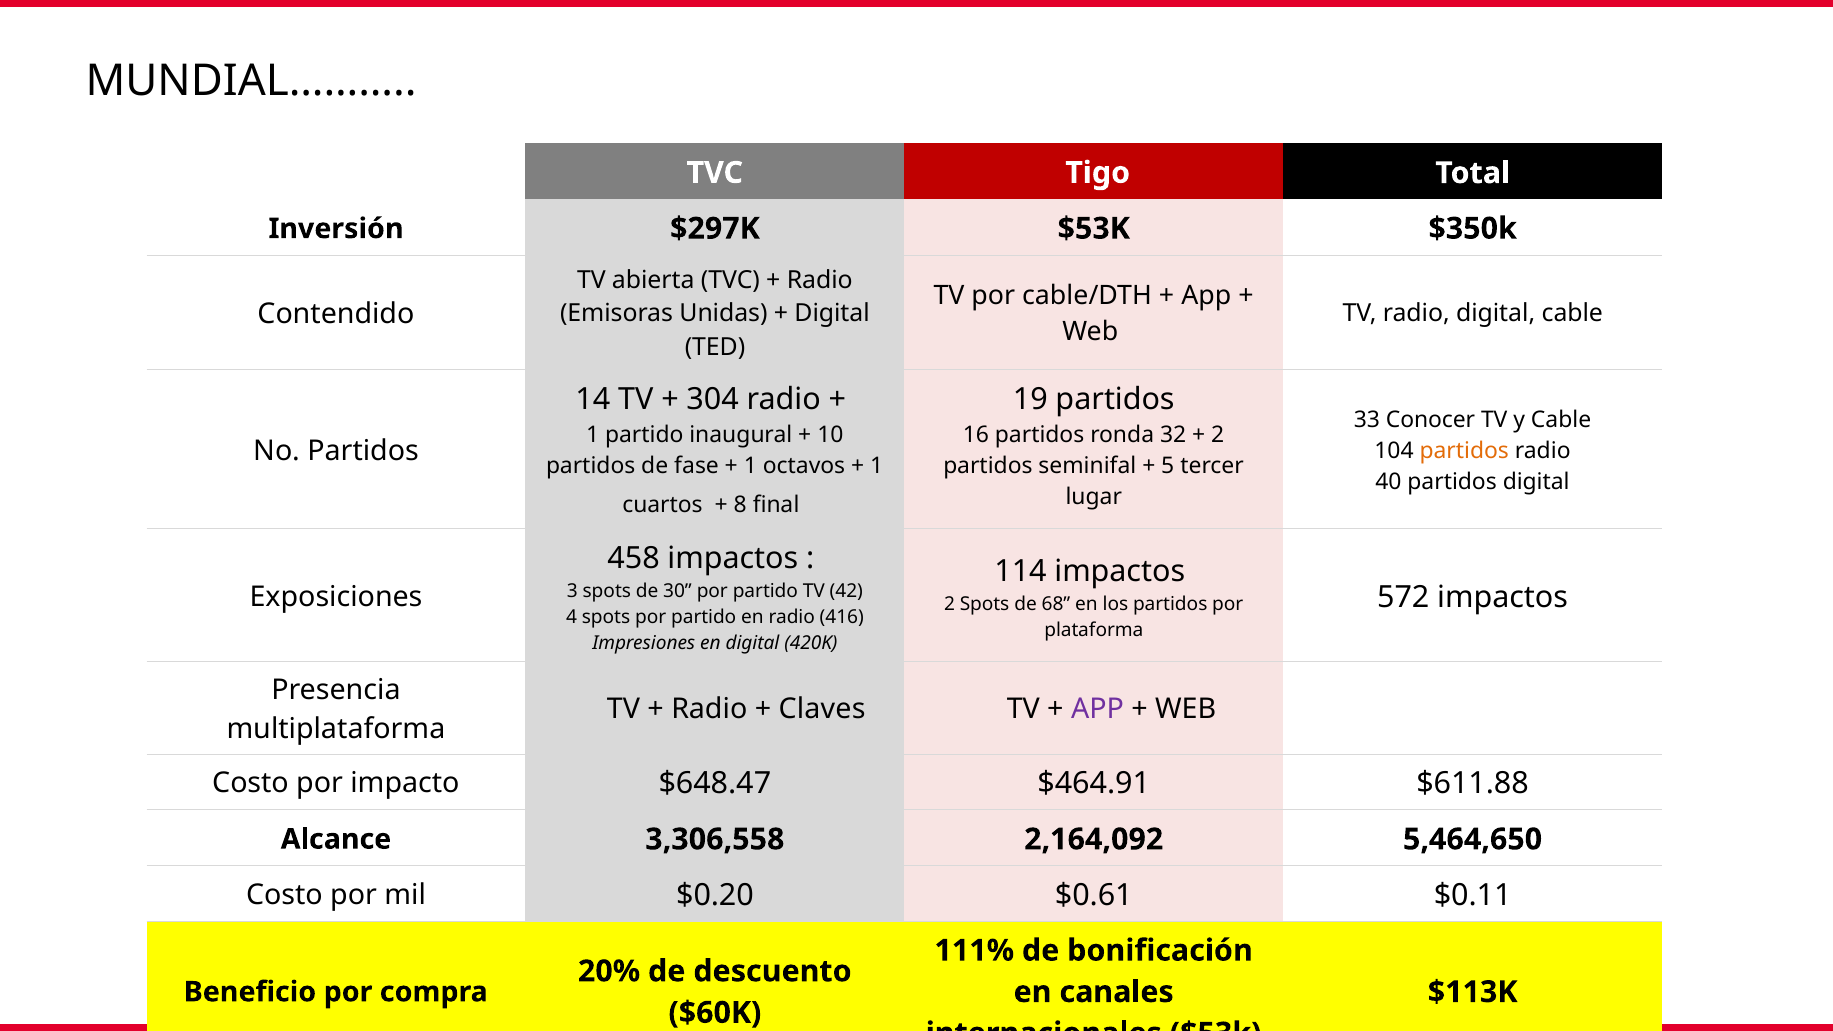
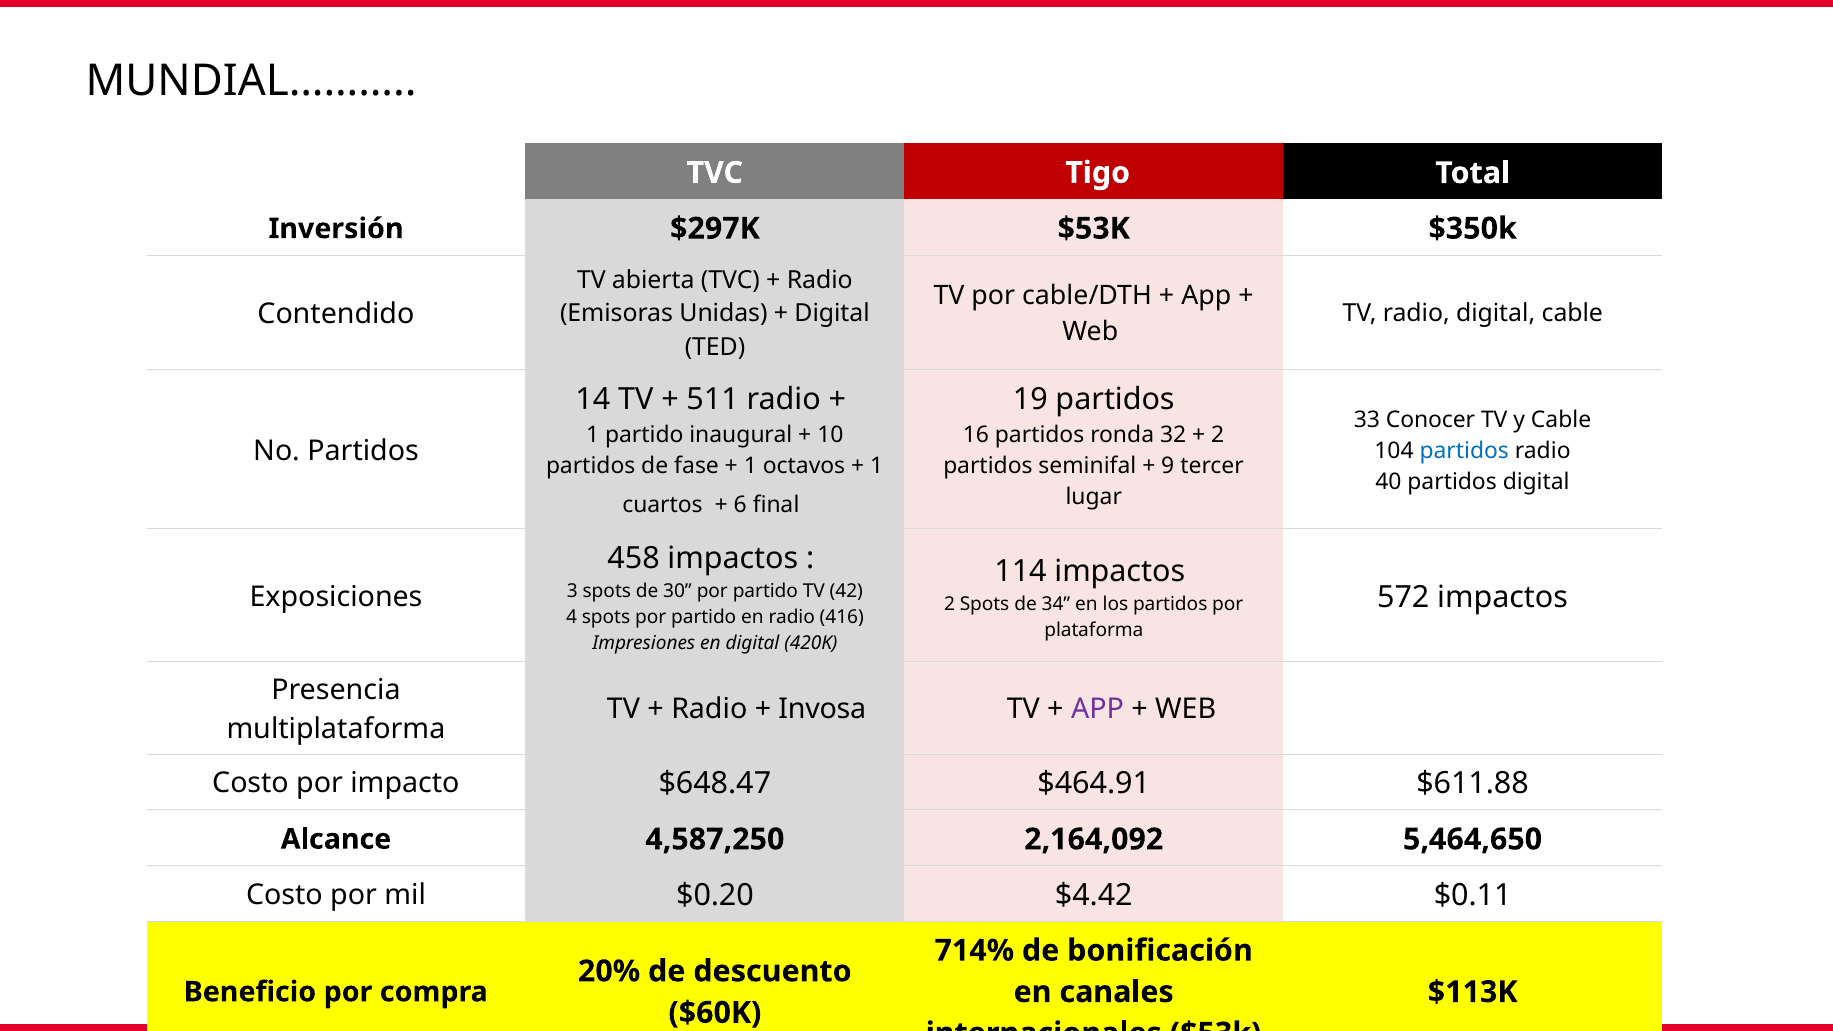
304: 304 -> 511 (713, 399)
partidos colour: orange -> blue (1464, 451)
5: 5 -> 9 (1168, 466)
8: 8 -> 6 (740, 505)
68: 68 -> 34 (1056, 604)
Claves: Claves -> Invosa (822, 710)
3,306,558: 3,306,558 -> 4,587,250 (715, 839)
$0.61: $0.61 -> $4.42 (1094, 895)
111%: 111% -> 714% (974, 951)
